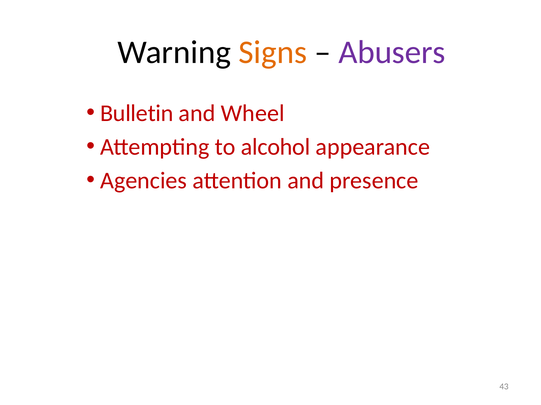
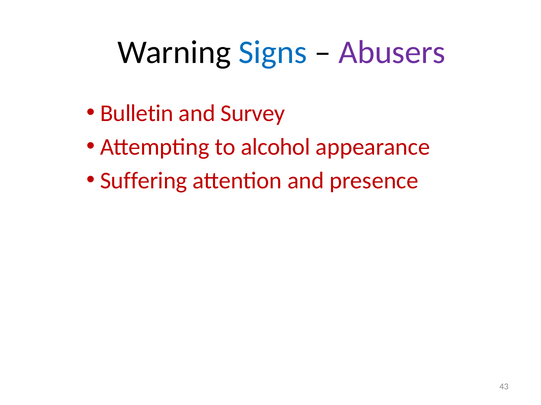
Signs colour: orange -> blue (273, 52)
Wheel: Wheel -> Survey (253, 114)
Agencies: Agencies -> Suffering (144, 181)
